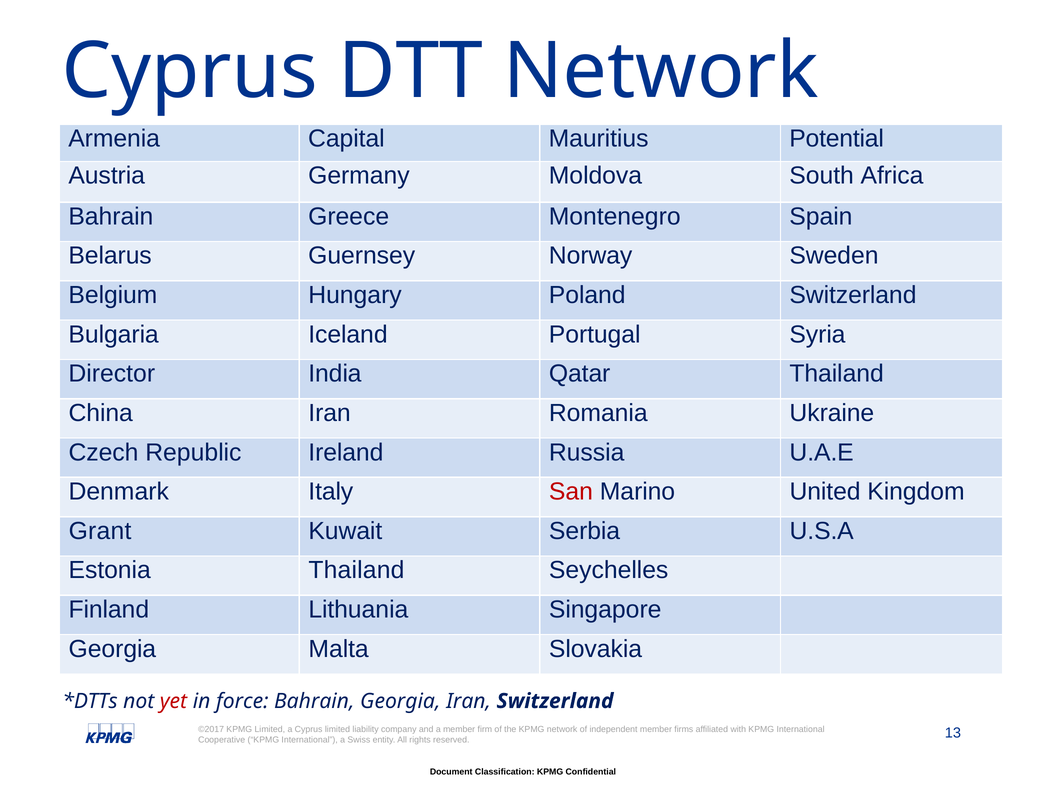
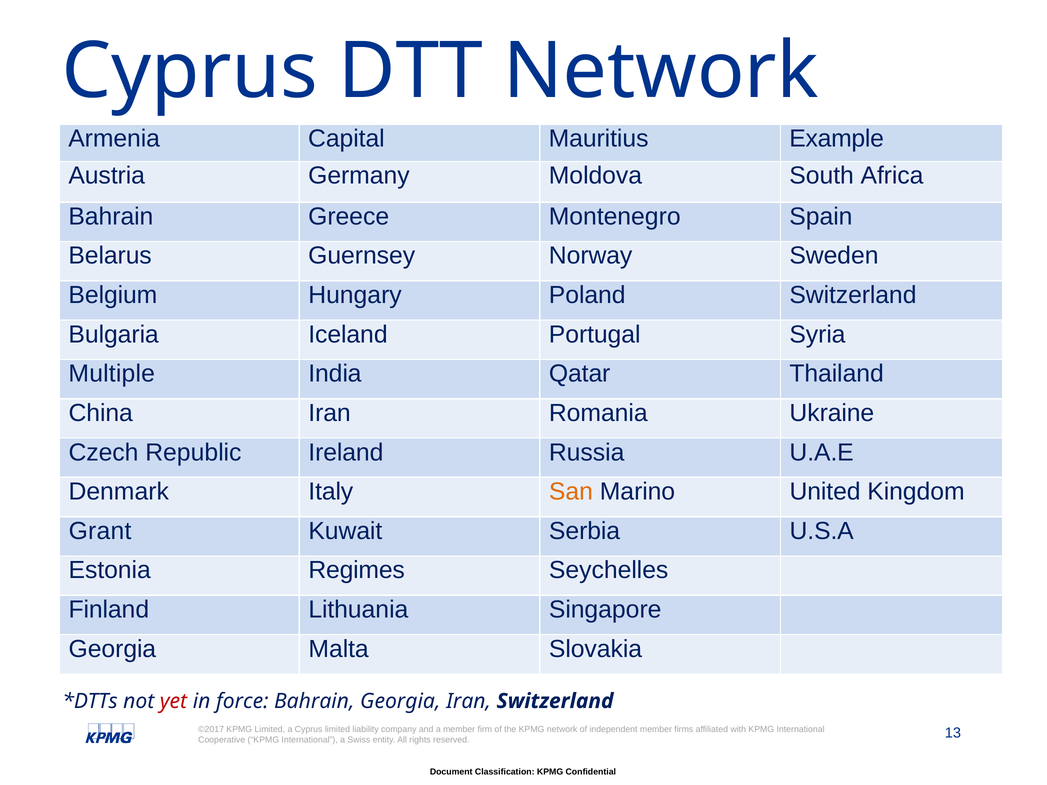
Potential: Potential -> Example (837, 139)
Director: Director -> Multiple (112, 374)
San colour: red -> orange (571, 492)
Estonia Thailand: Thailand -> Regimes (357, 570)
